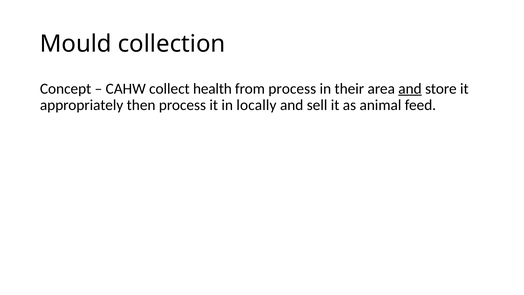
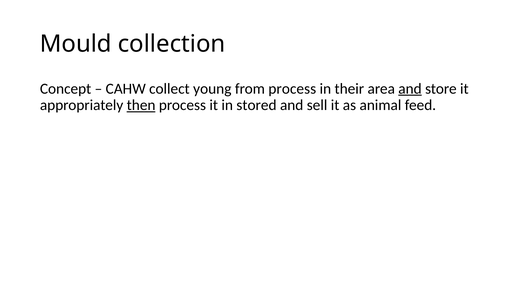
health: health -> young (212, 89)
then underline: none -> present (141, 105)
locally: locally -> stored (256, 105)
